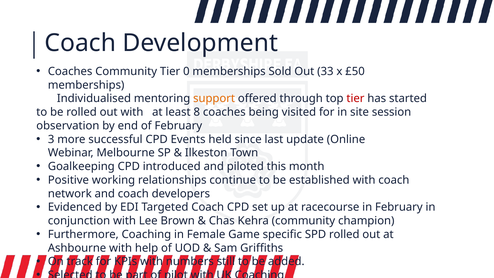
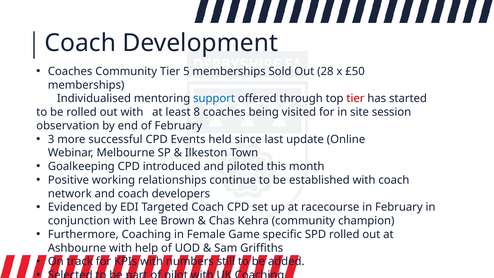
0: 0 -> 5 (186, 71)
33: 33 -> 28 (325, 71)
support colour: orange -> blue (214, 98)
